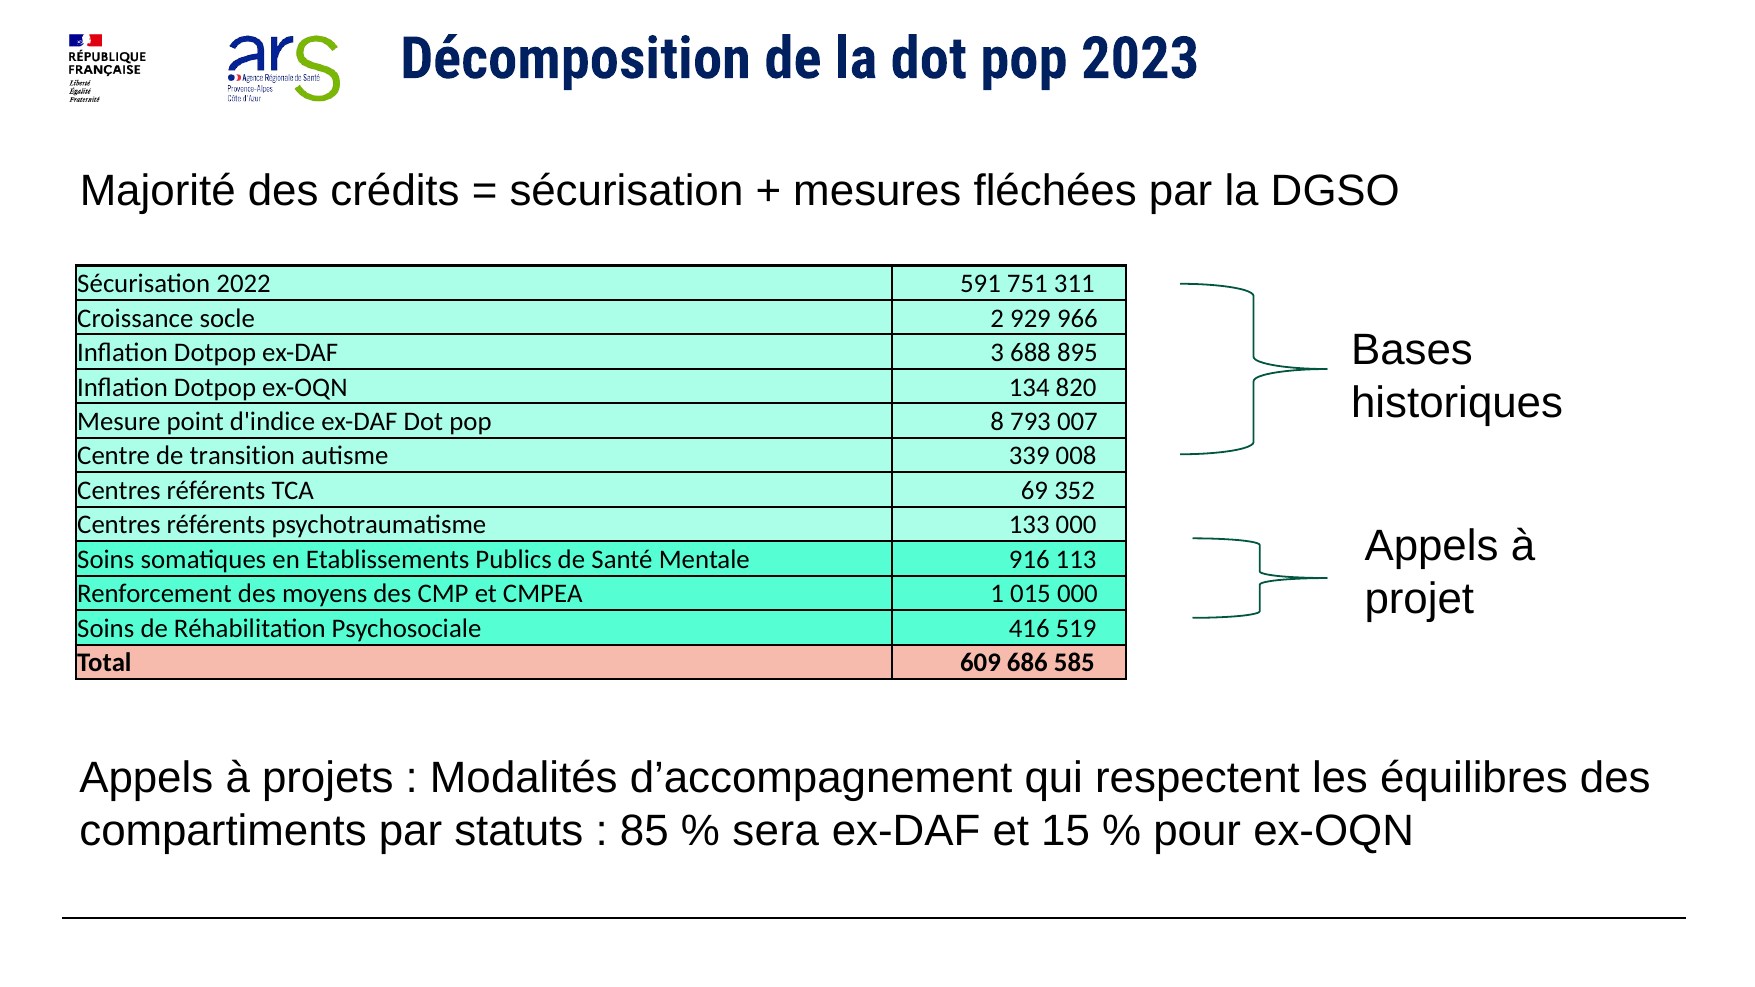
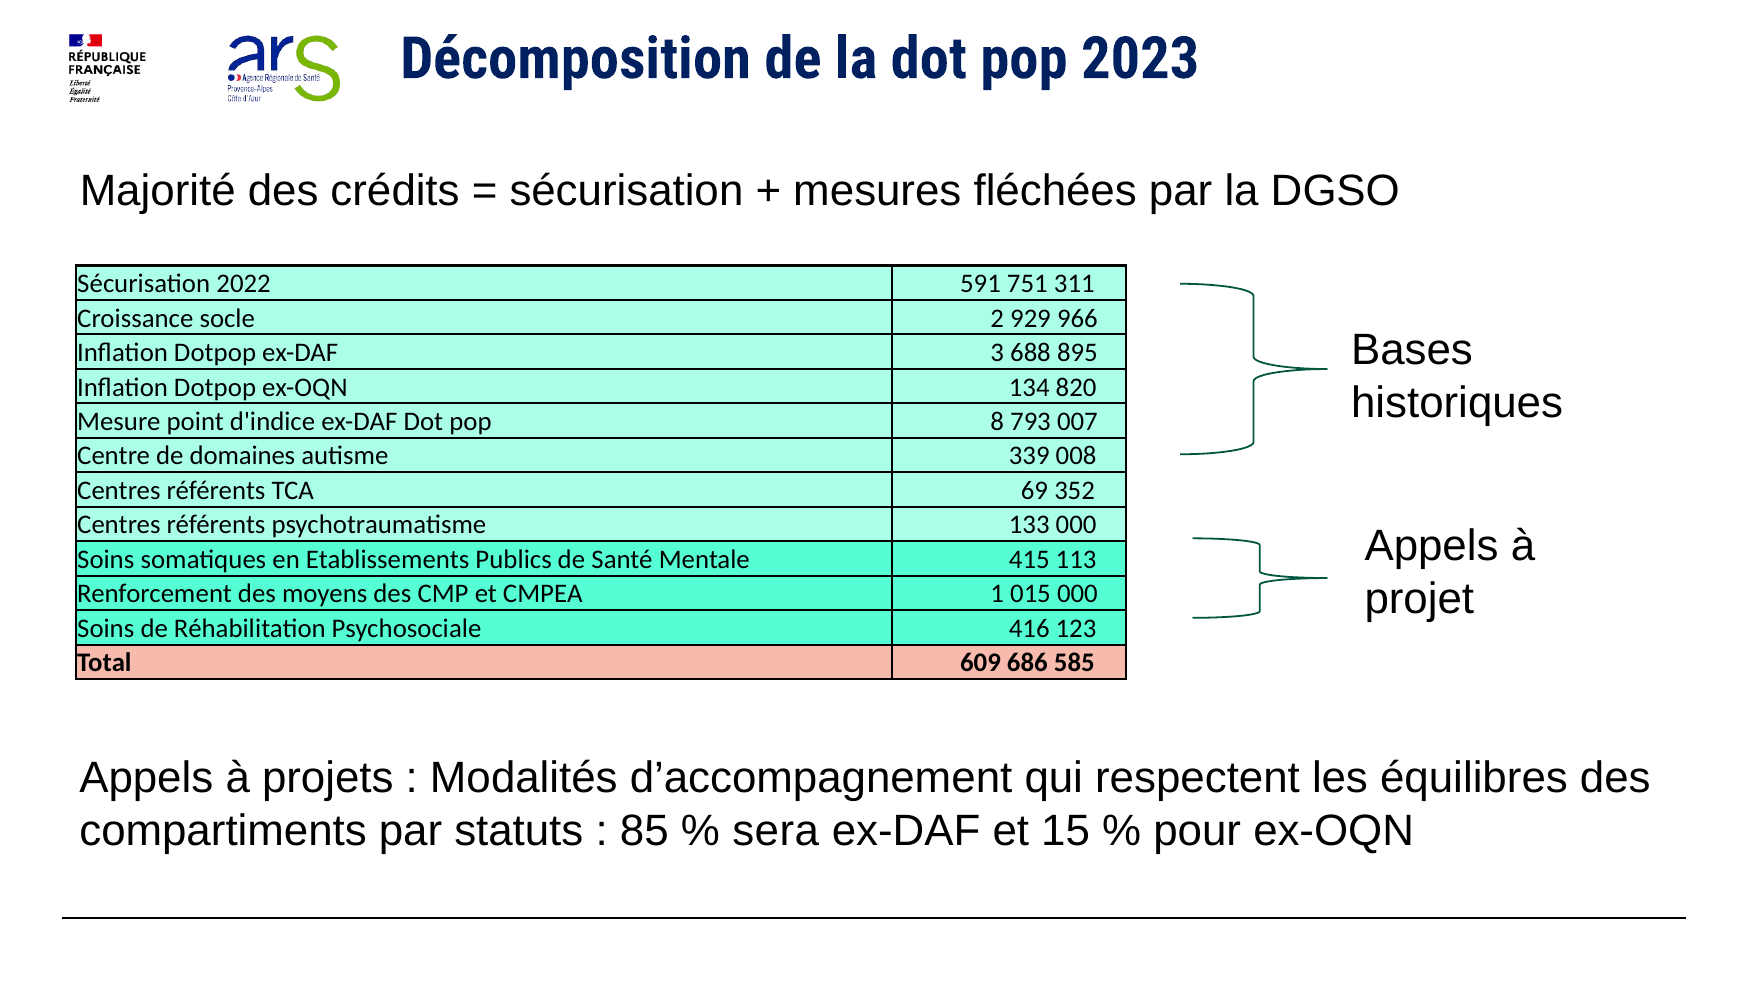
transition: transition -> domaines (242, 456)
916: 916 -> 415 (1029, 560)
519: 519 -> 123 (1076, 629)
